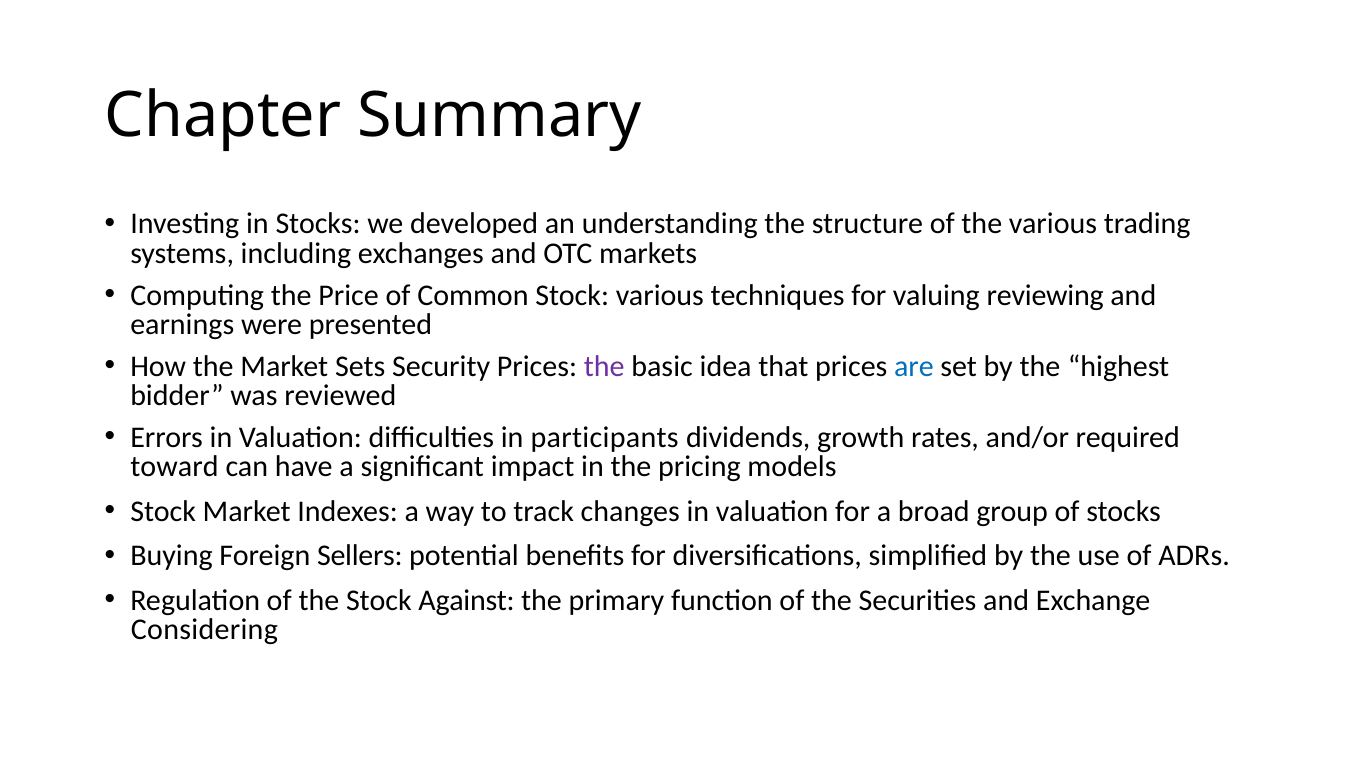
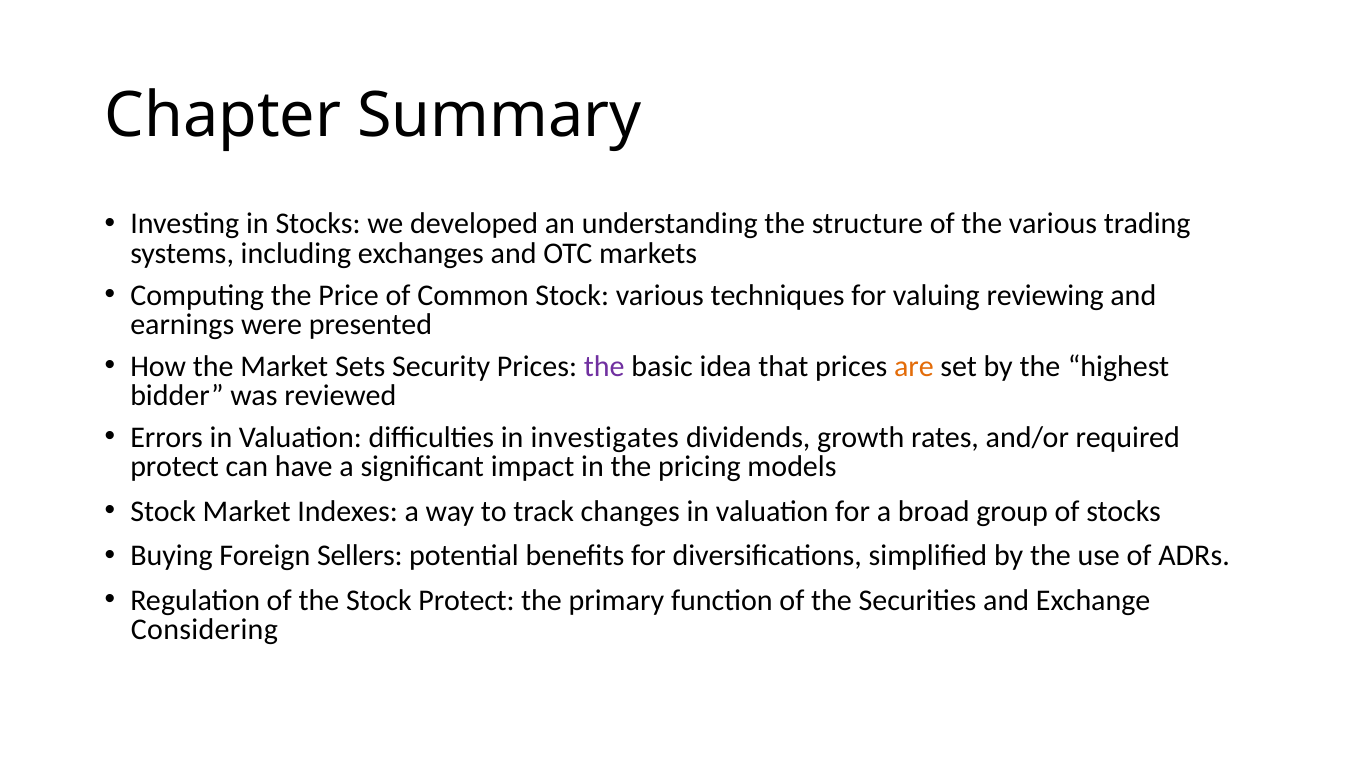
are colour: blue -> orange (914, 366)
participants: participants -> investigates (605, 438)
toward: toward -> protect (175, 467)
Stock Against: Against -> Protect (467, 600)
